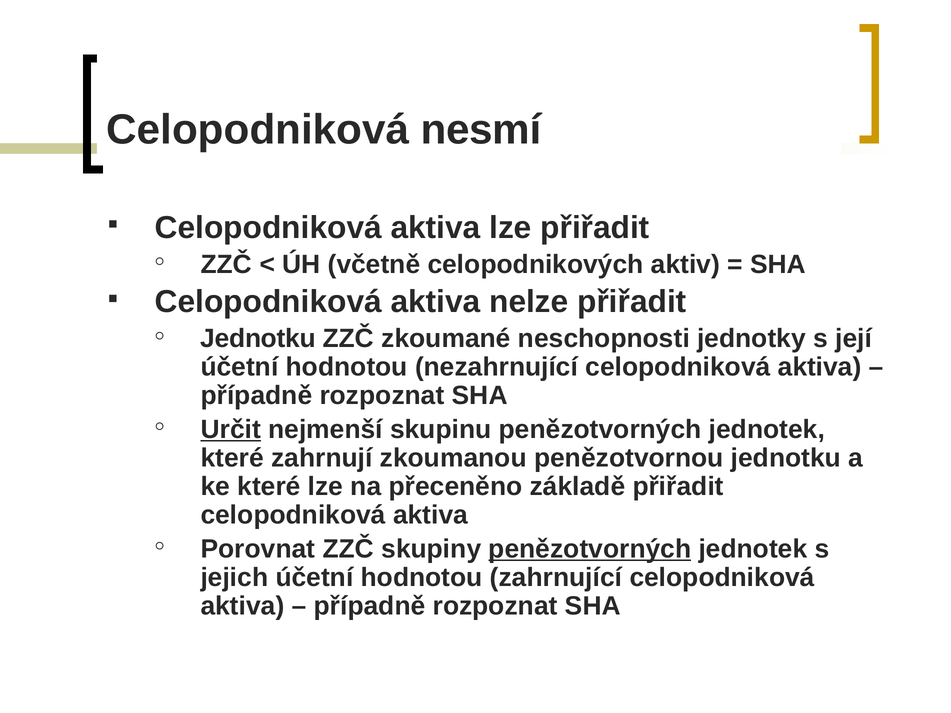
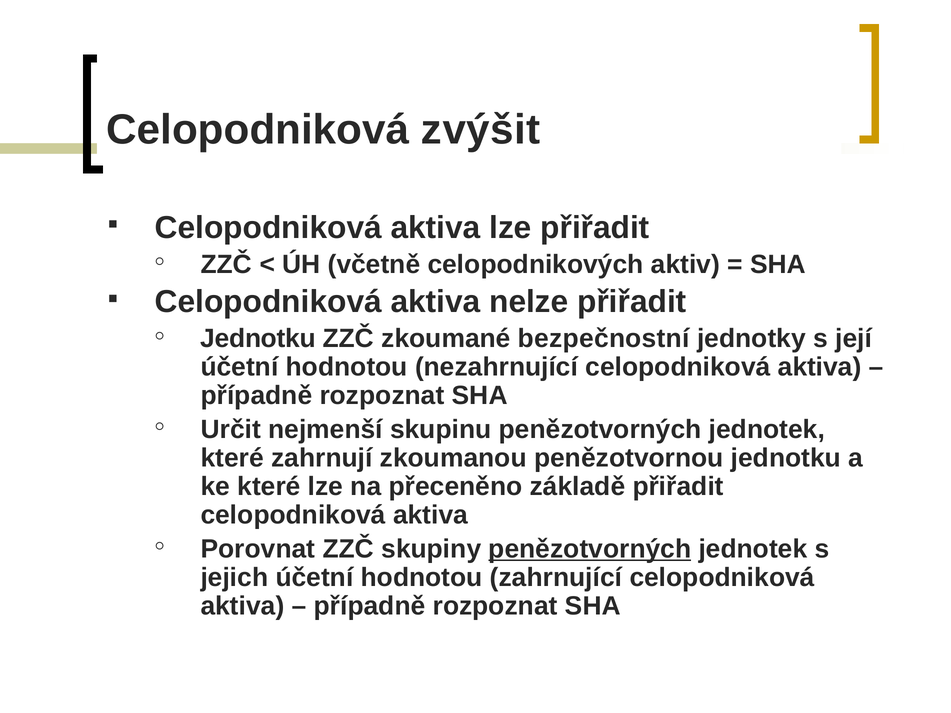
nesmí: nesmí -> zvýšit (481, 130)
neschopnosti: neschopnosti -> bezpečnostní (604, 339)
Určit underline: present -> none (231, 430)
